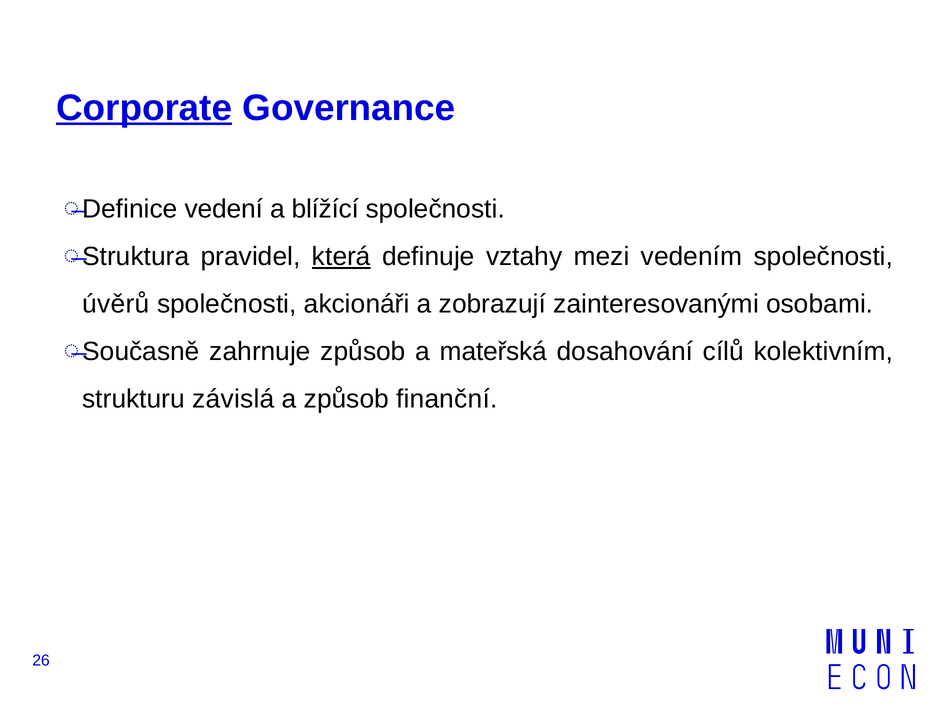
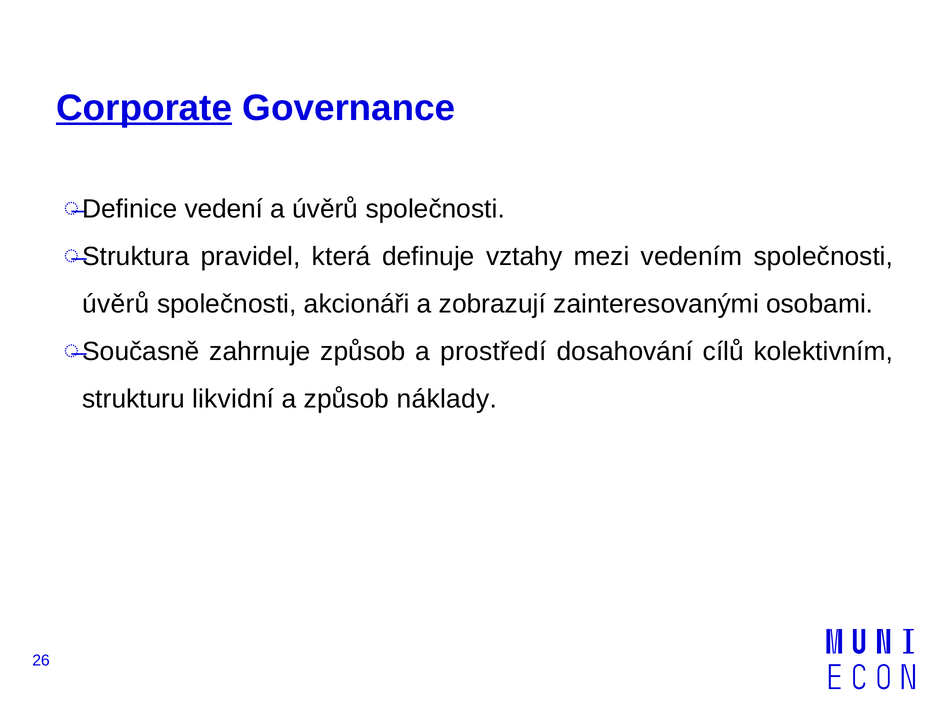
a blížící: blížící -> úvěrů (325, 209)
která underline: present -> none (341, 257)
mateřská: mateřská -> prostředí (493, 352)
závislá: závislá -> likvidní (233, 399)
finanční: finanční -> náklady (447, 399)
